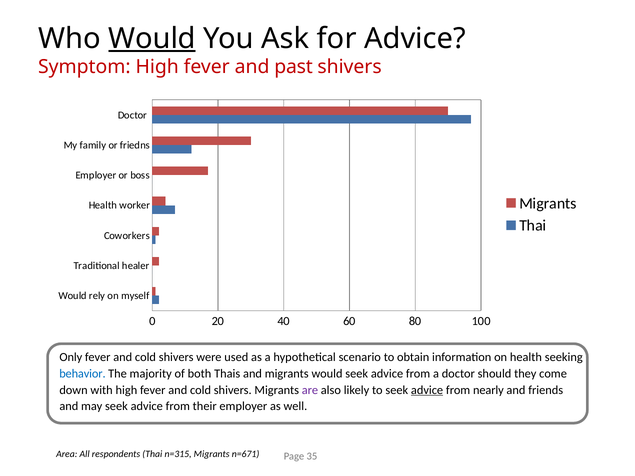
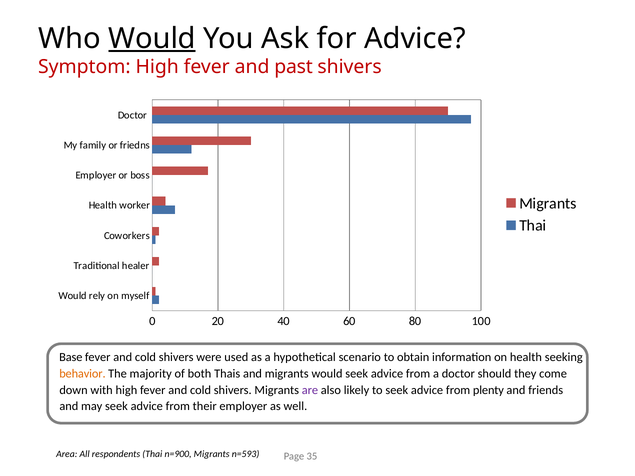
Only: Only -> Base (71, 358)
behavior colour: blue -> orange (82, 374)
advice underline: present -> none (427, 390)
nearly: nearly -> plenty (488, 390)
n=315: n=315 -> n=900 (178, 454)
n=671: n=671 -> n=593 (246, 454)
